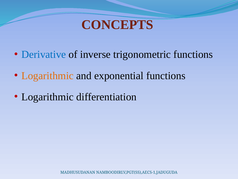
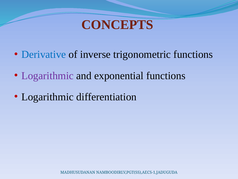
Logarithmic colour: orange -> purple (48, 75)
